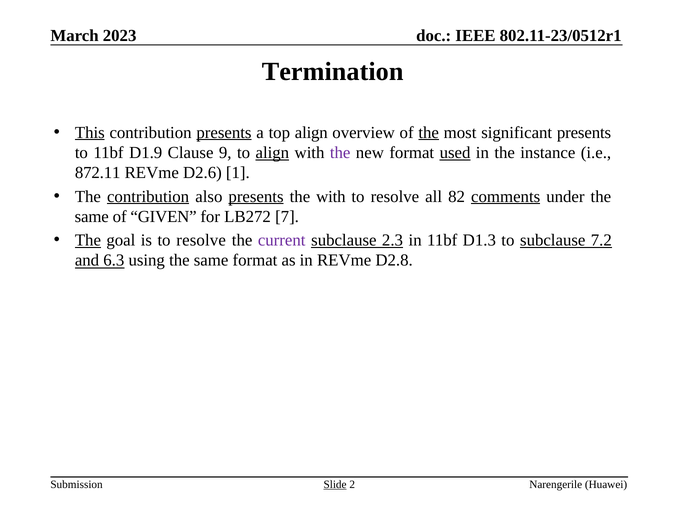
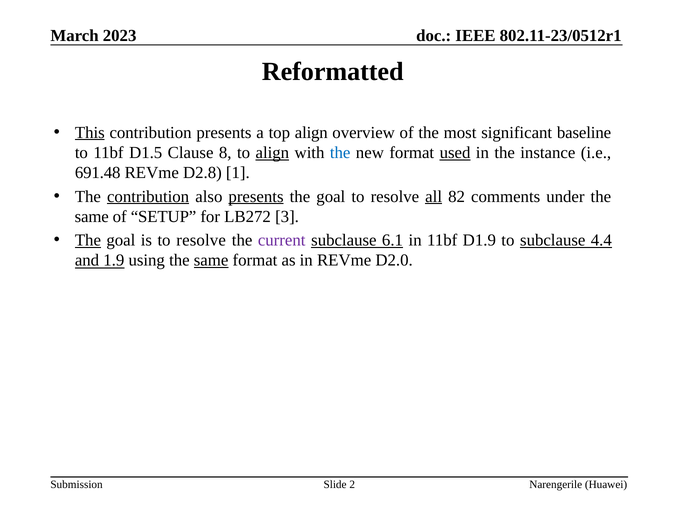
Termination: Termination -> Reformatted (333, 71)
presents underline: present -> none (224, 132)
the underline: present -> none (429, 132)
significant presents: presents -> baseline (584, 132)
D1.9: D1.9 -> D1.5 (146, 153)
9: 9 -> 8 (225, 153)
the colour: purple -> blue (340, 153)
872.11: 872.11 -> 691.48 (98, 173)
D2.6: D2.6 -> D2.8 (202, 173)
with: with -> goal (331, 196)
all underline: none -> present (434, 196)
comments underline: present -> none (506, 196)
GIVEN: GIVEN -> SETUP (164, 217)
7: 7 -> 3 (287, 217)
2.3: 2.3 -> 6.1 (392, 240)
D1.3: D1.3 -> D1.9 (479, 240)
7.2: 7.2 -> 4.4 (601, 240)
6.3: 6.3 -> 1.9 (114, 260)
same underline: none -> present (211, 260)
D2.8: D2.8 -> D2.0 (394, 260)
Slide underline: present -> none (335, 484)
